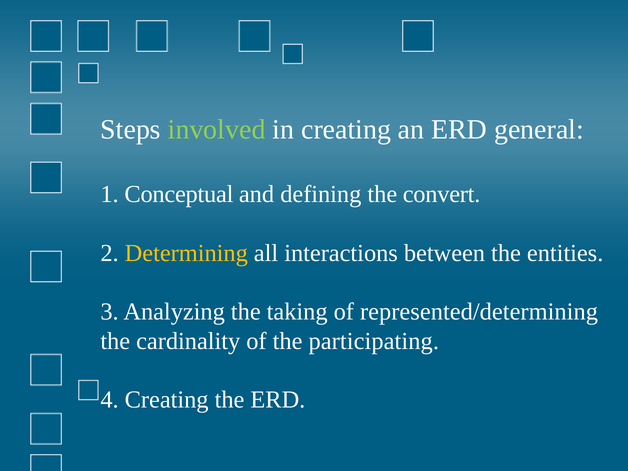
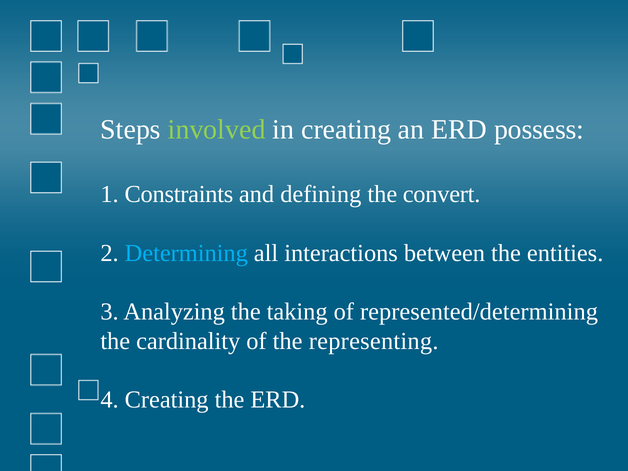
general: general -> possess (539, 130)
Conceptual: Conceptual -> Constraints (179, 194)
Determining colour: yellow -> light blue (186, 253)
participating: participating -> representing (374, 341)
